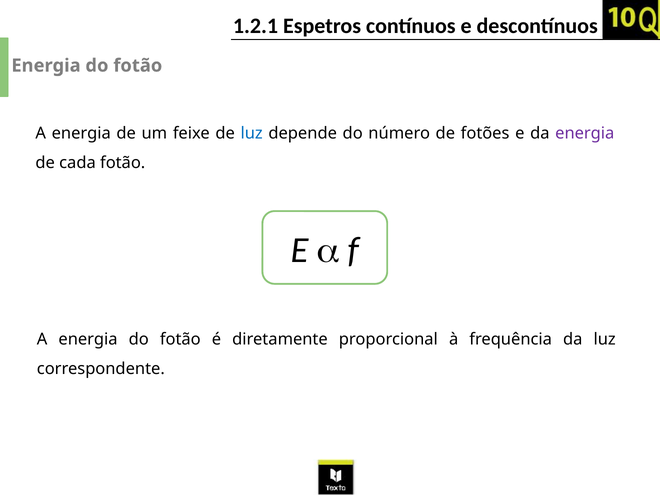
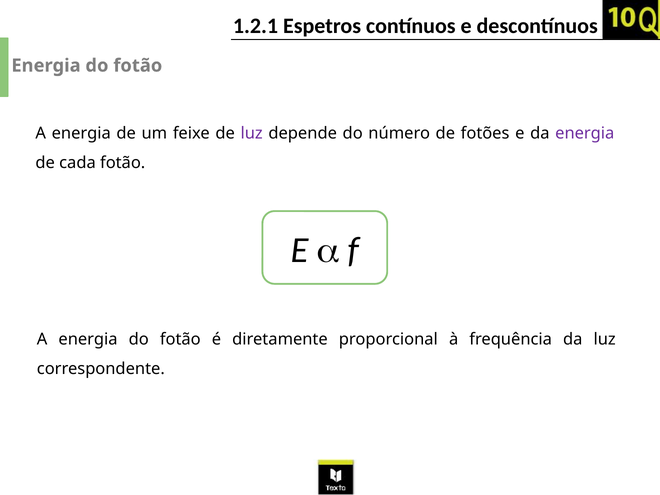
luz colour: blue -> purple (252, 133)
